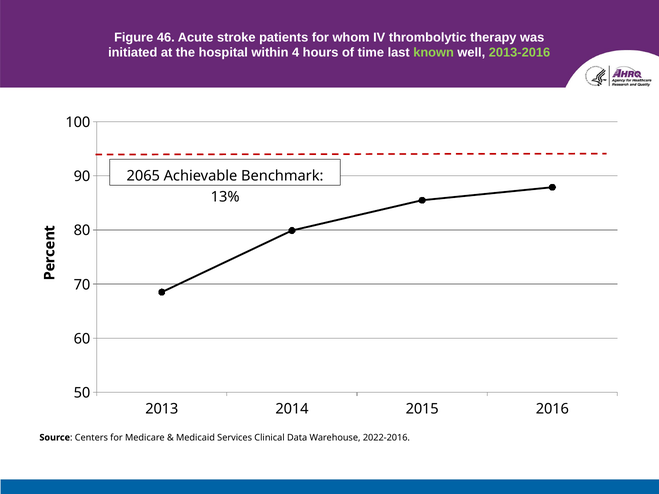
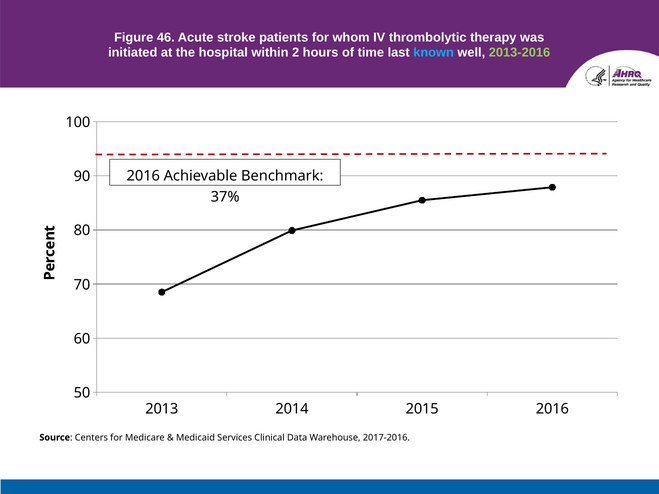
4: 4 -> 2 (296, 53)
known colour: light green -> light blue (434, 53)
2065: 2065 -> 2016 (143, 176)
13%: 13% -> 37% (225, 197)
2022-2016: 2022-2016 -> 2017-2016 (386, 438)
